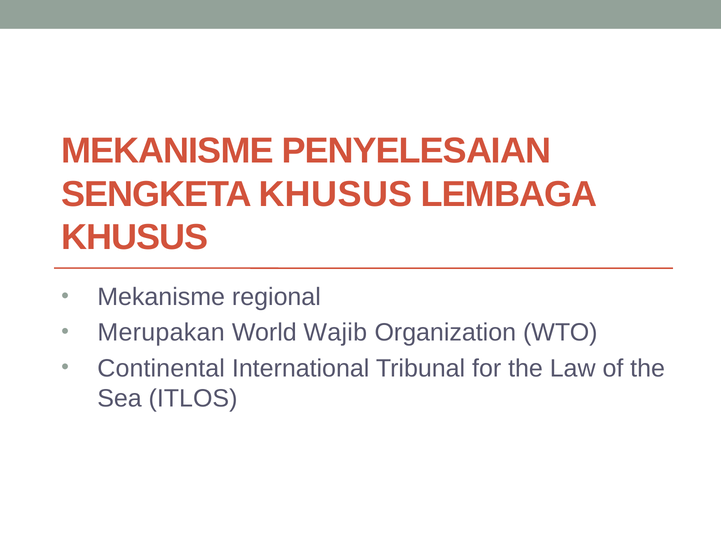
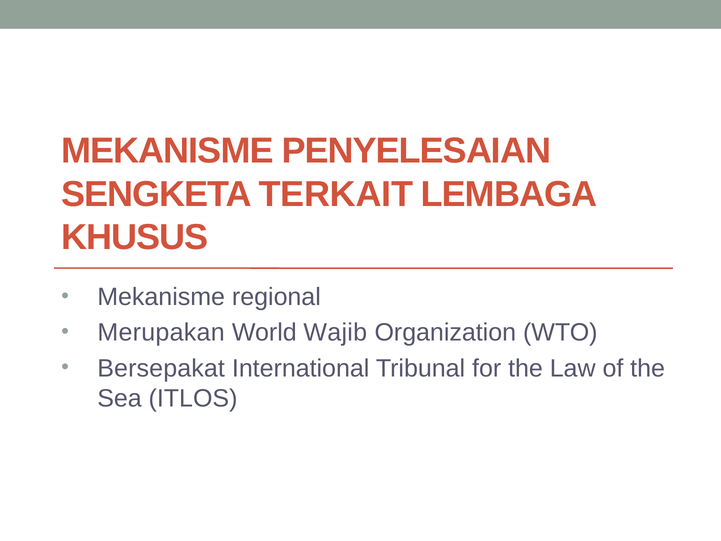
SENGKETA KHUSUS: KHUSUS -> TERKAIT (336, 194)
Continental: Continental -> Bersepakat (161, 368)
